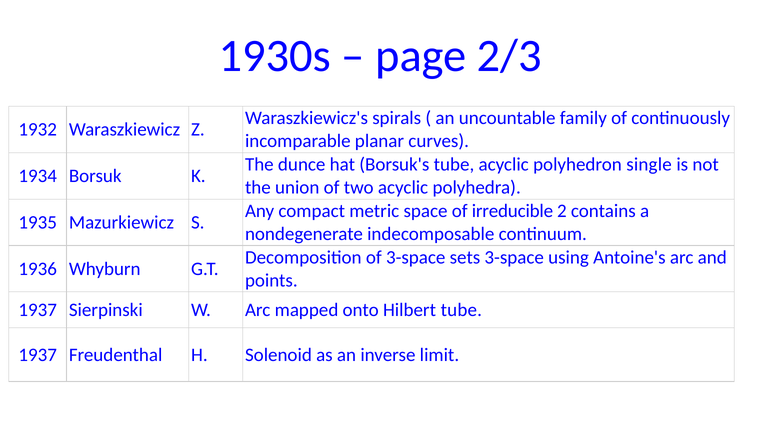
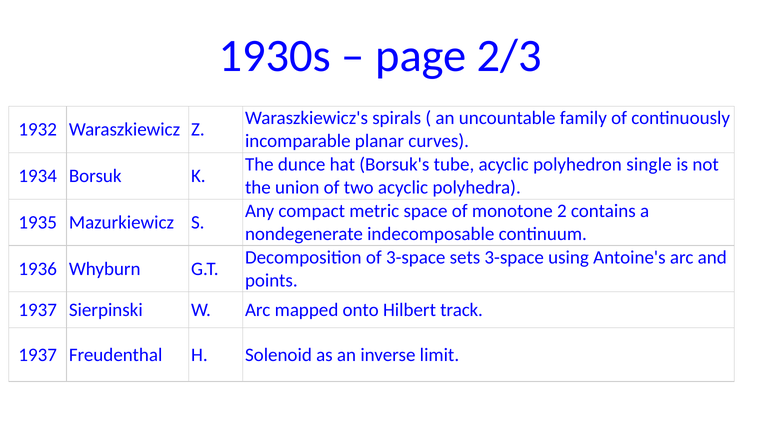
irreducible: irreducible -> monotone (512, 211)
Hilbert tube: tube -> track (462, 310)
